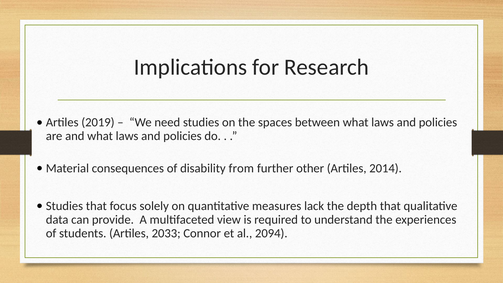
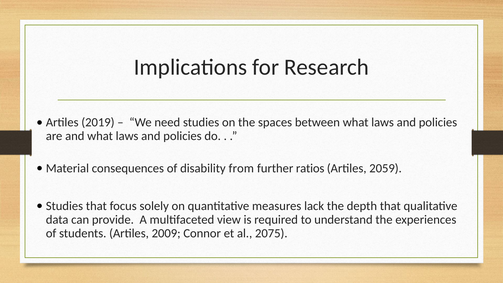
other: other -> ratios (310, 168)
2014: 2014 -> 2059 (386, 168)
2033: 2033 -> 2009 (166, 233)
2094: 2094 -> 2075 (271, 233)
